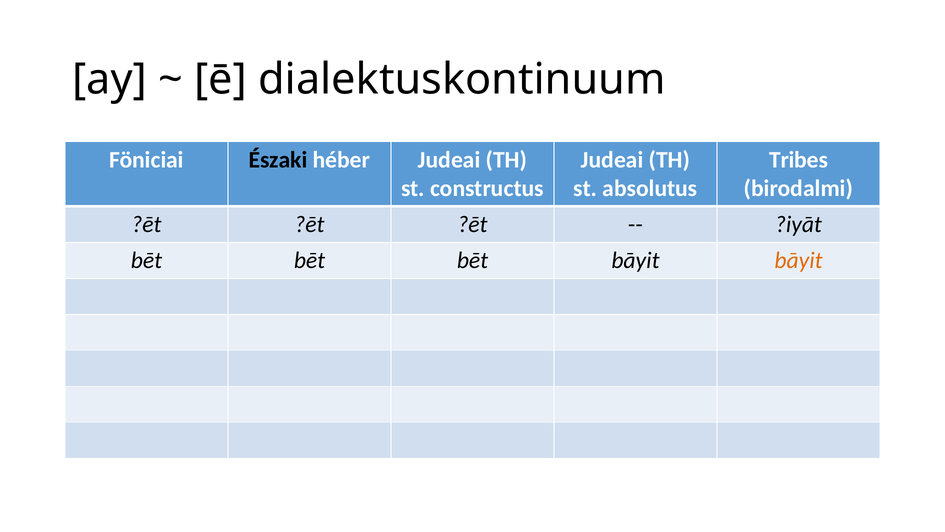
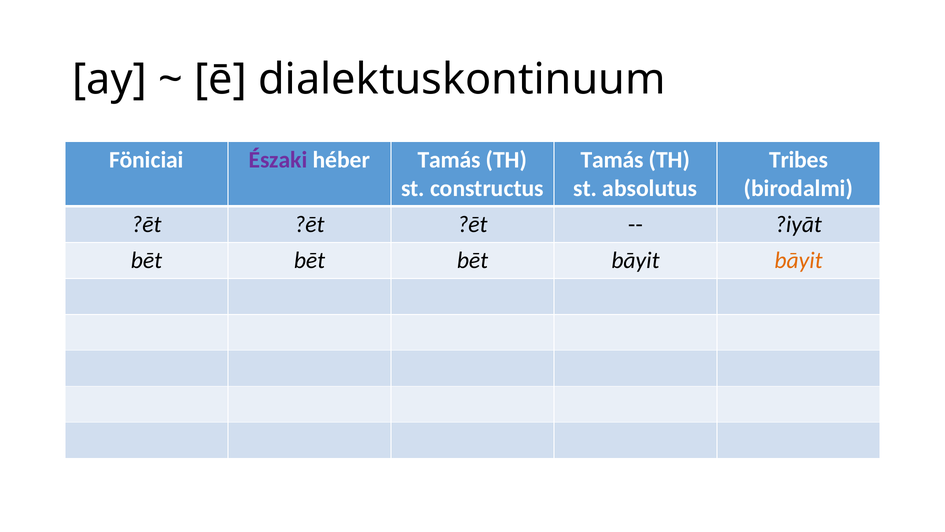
Északi colour: black -> purple (278, 160)
héber Judeai: Judeai -> Tamás (449, 160)
Judeai: Judeai -> Tamás (612, 160)
